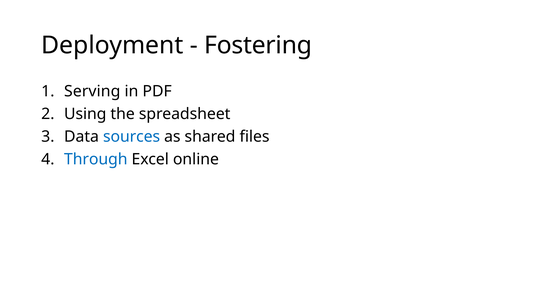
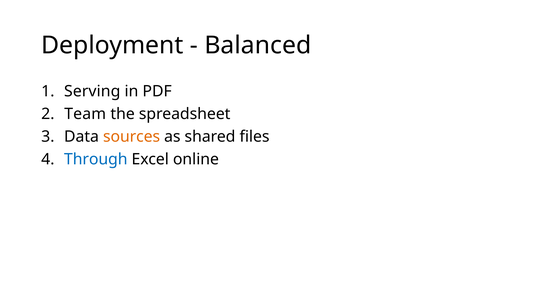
Fostering: Fostering -> Balanced (258, 45)
Using: Using -> Team (85, 114)
sources colour: blue -> orange (132, 137)
